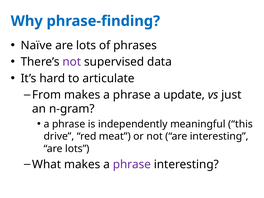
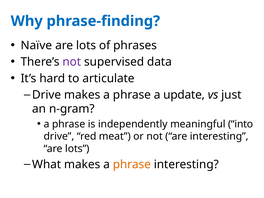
From: From -> Drive (47, 95)
this: this -> into (241, 124)
phrase colour: purple -> orange (132, 164)
